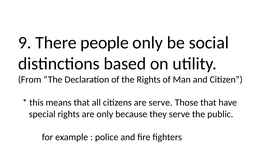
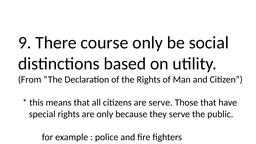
people: people -> course (104, 43)
